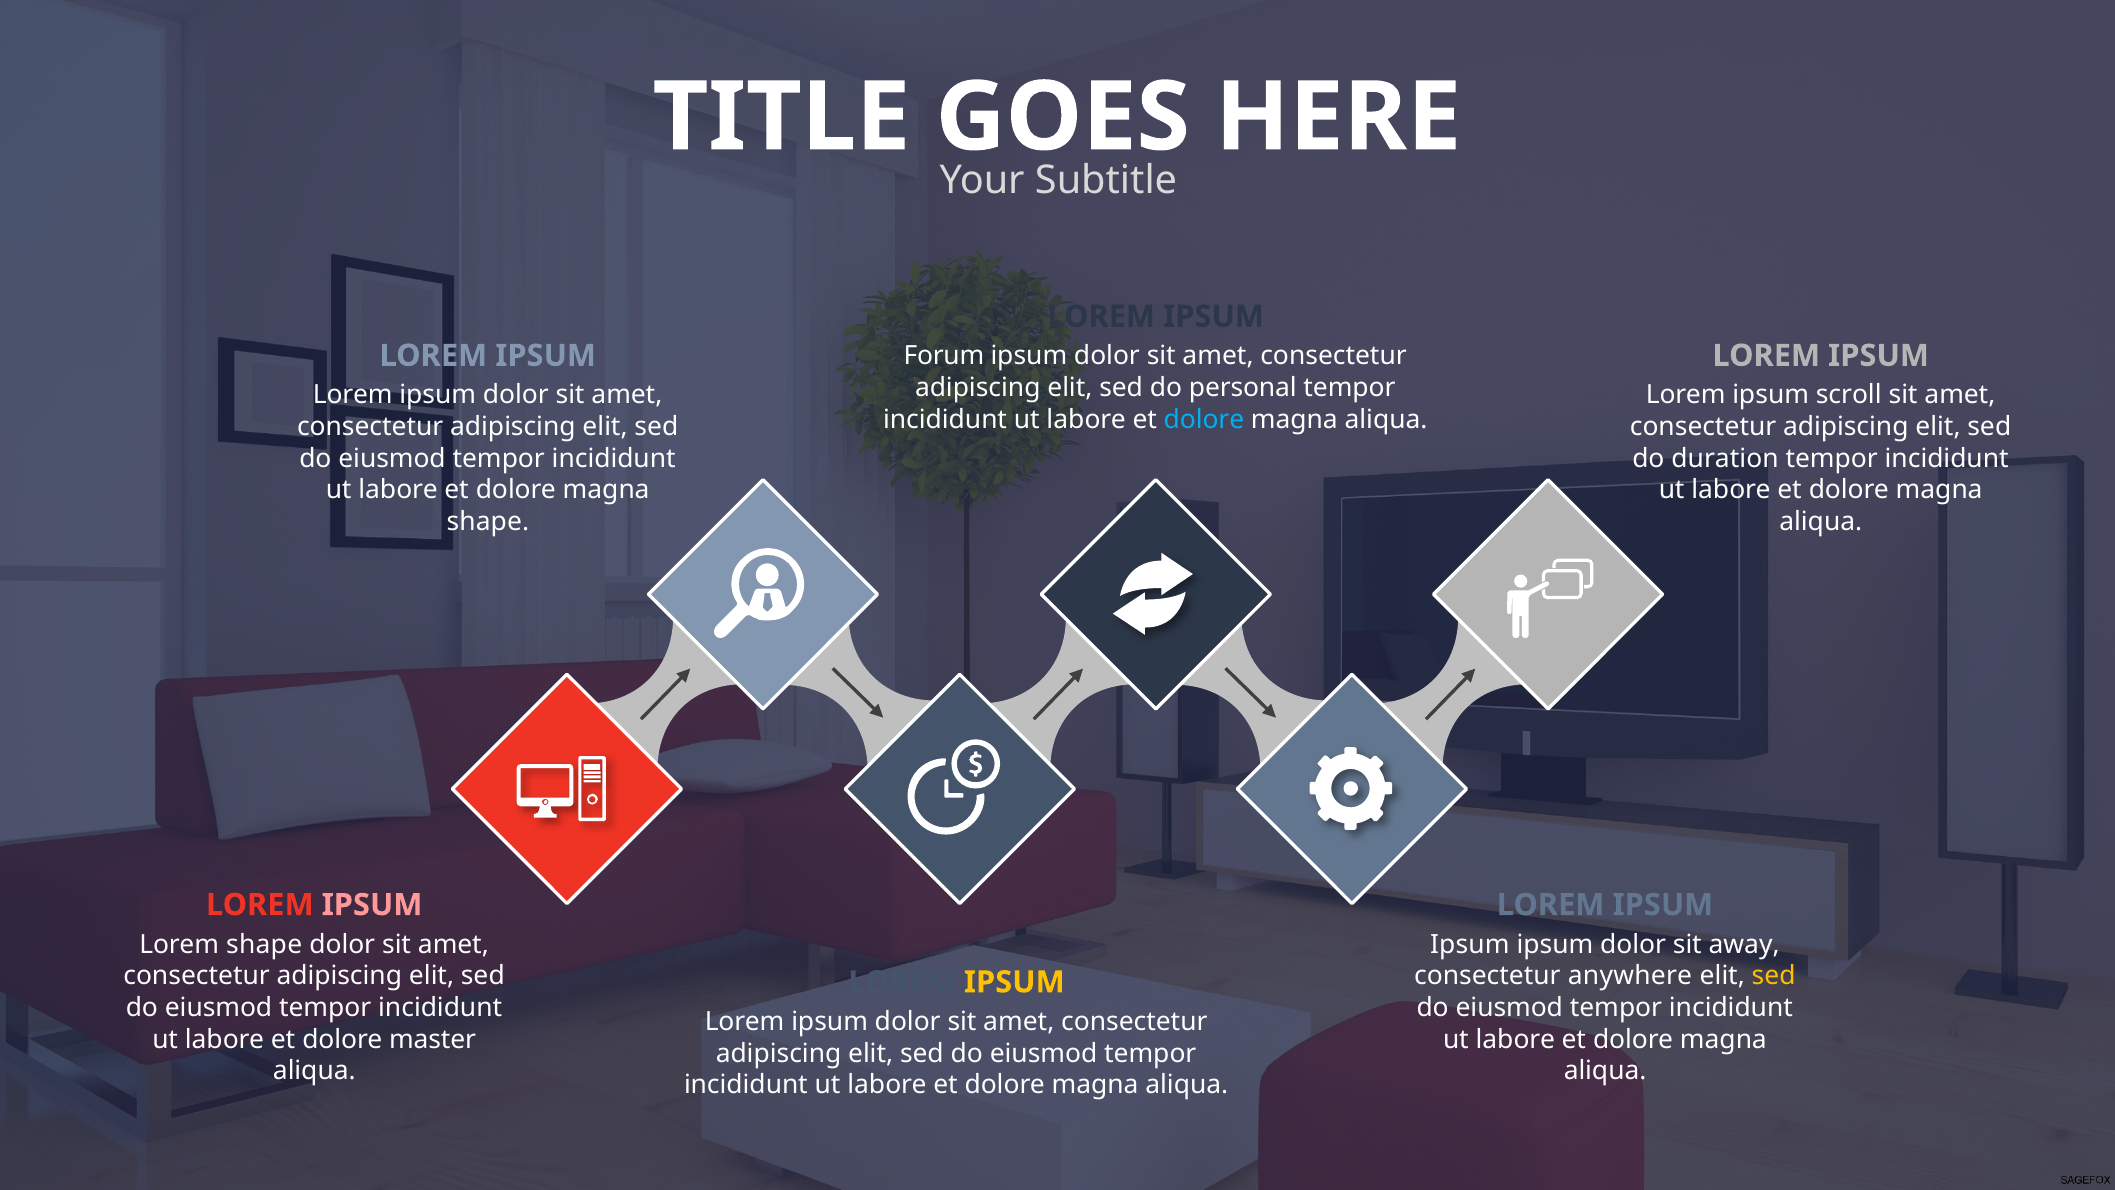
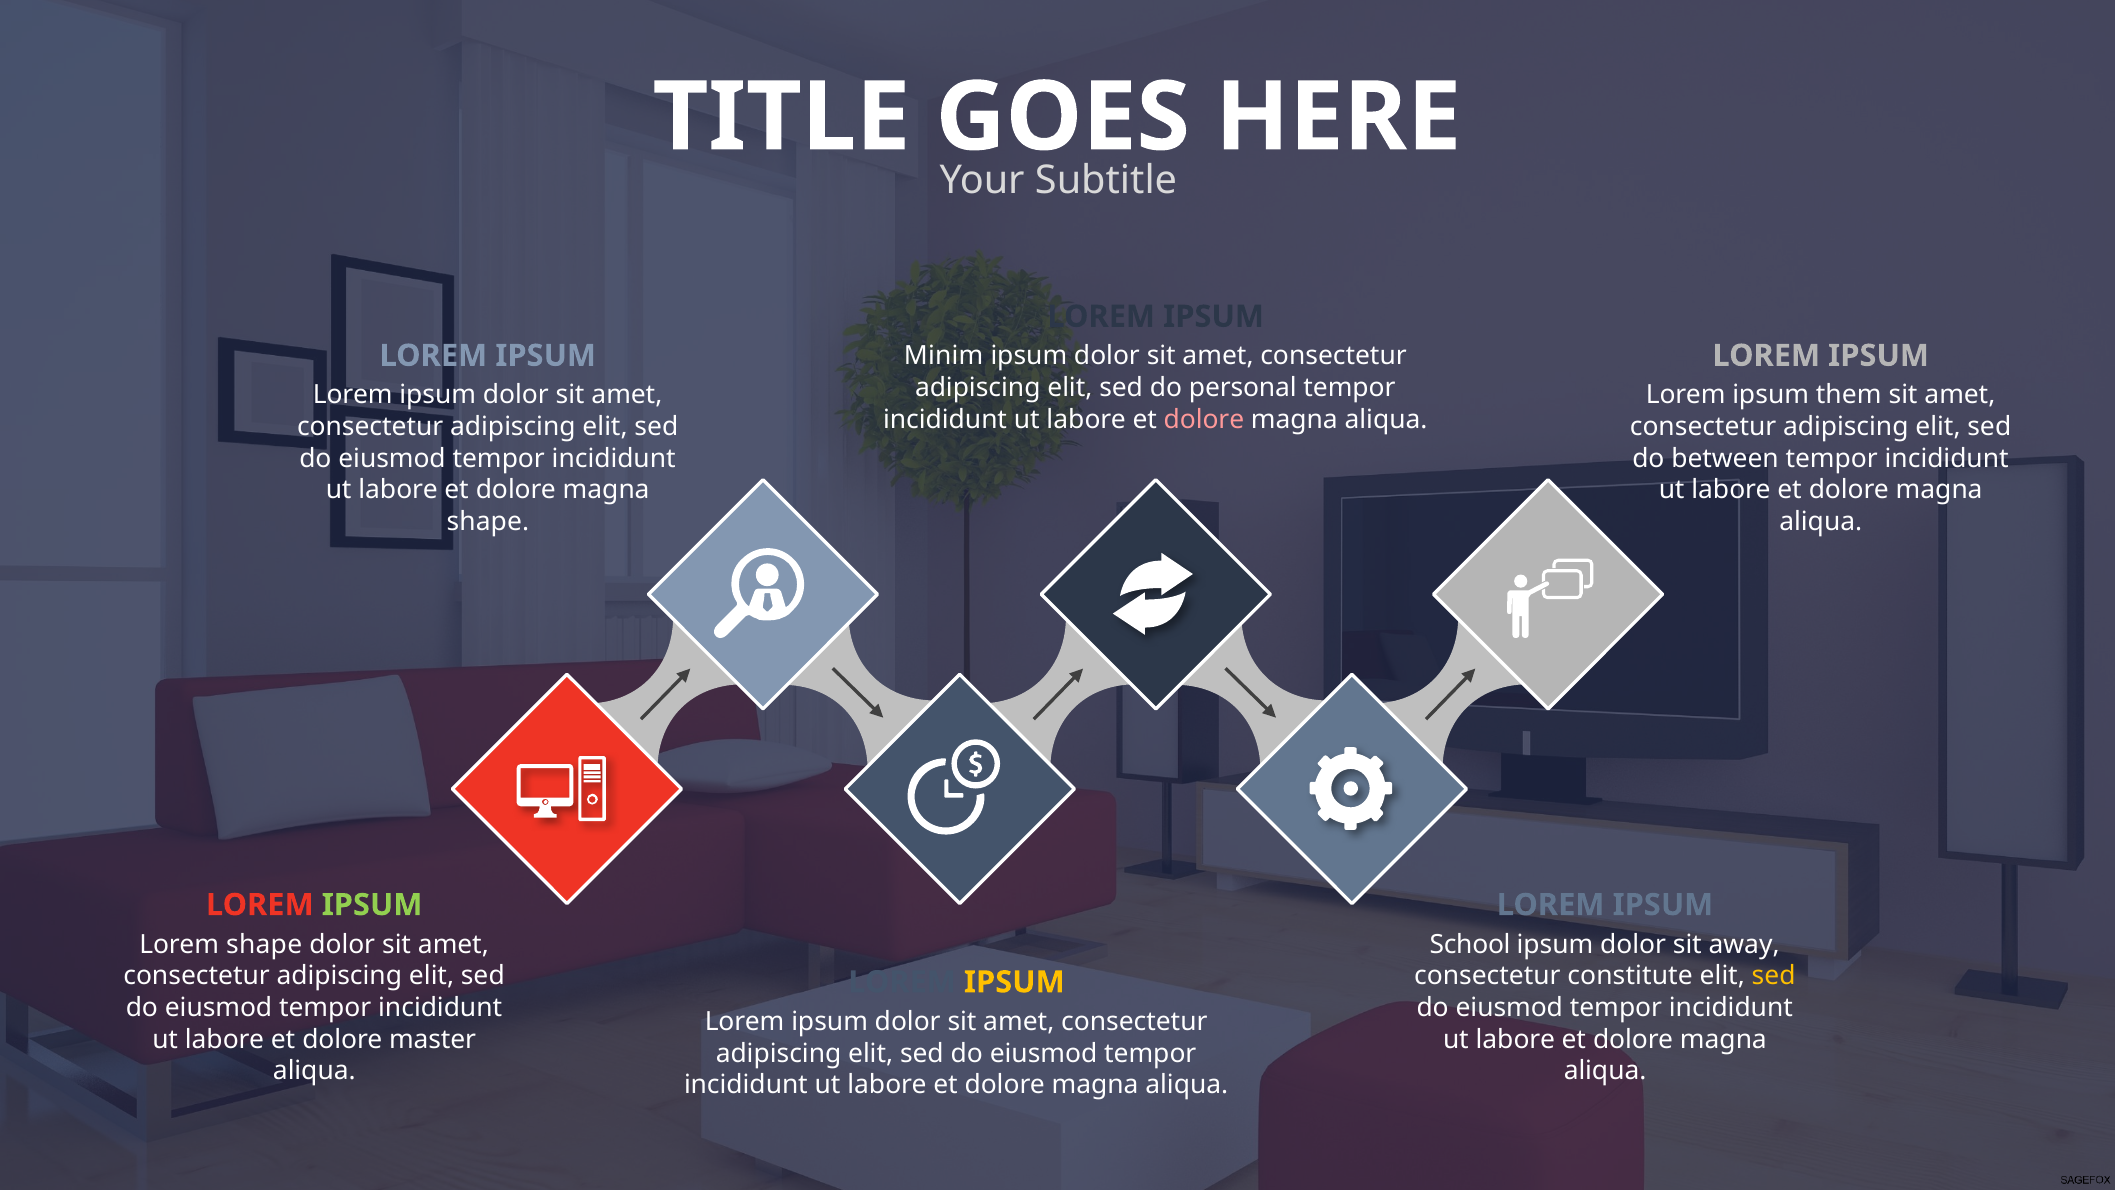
Forum: Forum -> Minim (944, 356)
scroll: scroll -> them (1849, 395)
dolore colour: light blue -> pink (1204, 419)
duration: duration -> between (1725, 458)
IPSUM colour: pink -> light green (372, 905)
Ipsum: Ipsum -> School (1470, 944)
anywhere: anywhere -> constitute (1630, 976)
